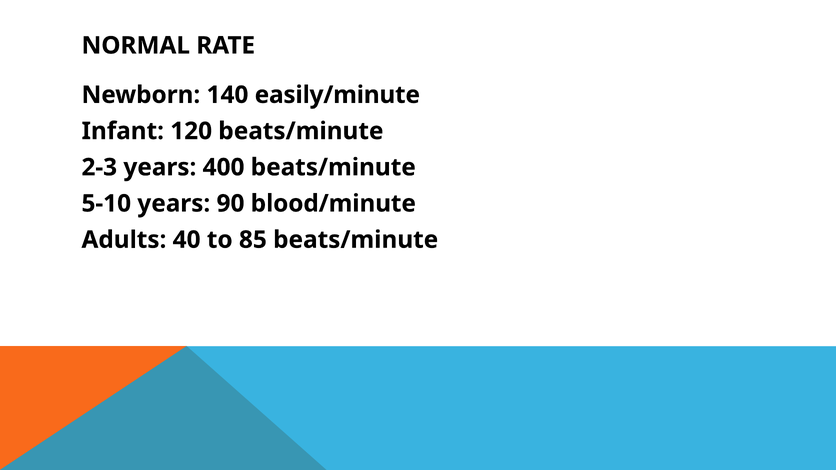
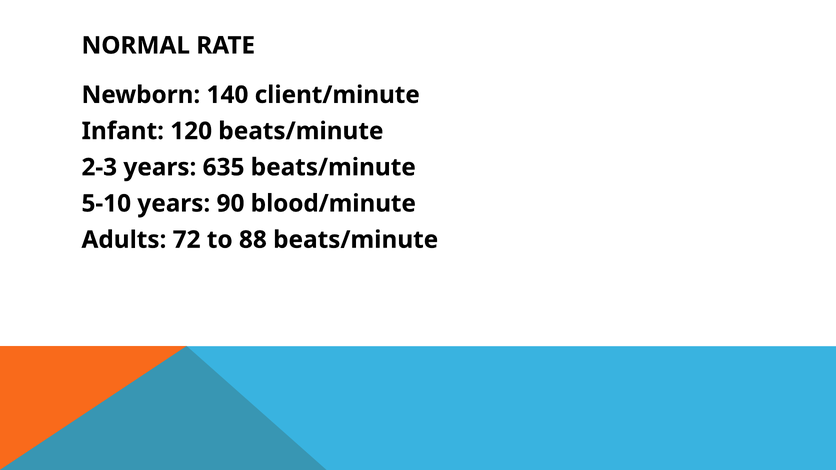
easily/minute: easily/minute -> client/minute (337, 95)
400: 400 -> 635 (224, 167)
40: 40 -> 72 (187, 240)
85: 85 -> 88 (253, 240)
